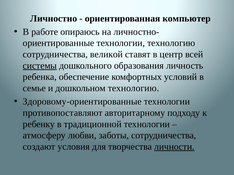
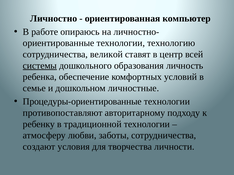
дошкольном технологию: технологию -> личностные (133, 88)
Здоровому-ориентированные: Здоровому-ориентированные -> Процедуры-ориентированные (82, 102)
личности underline: present -> none (174, 147)
